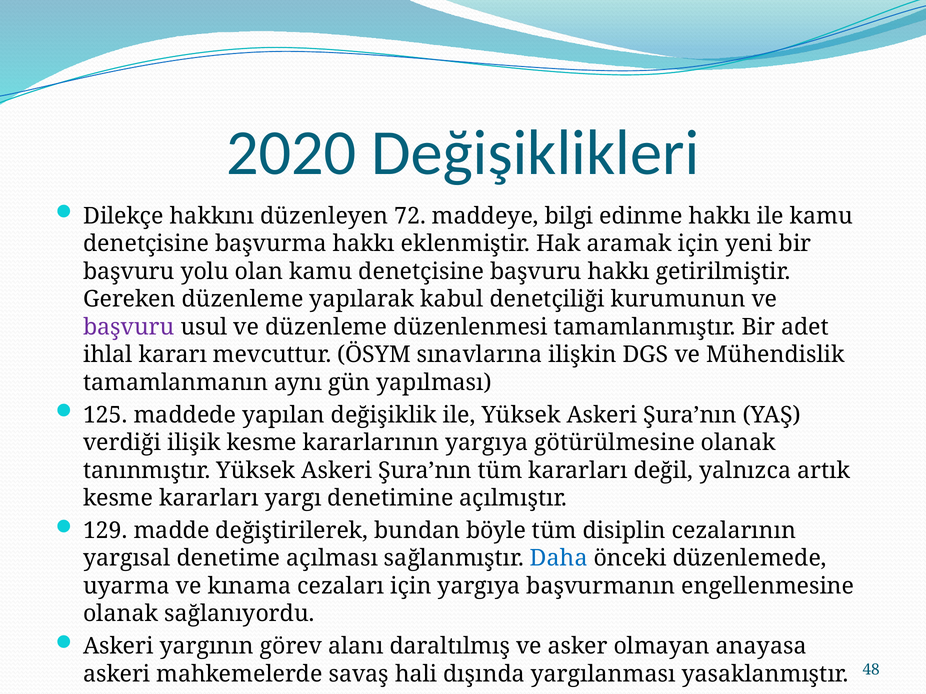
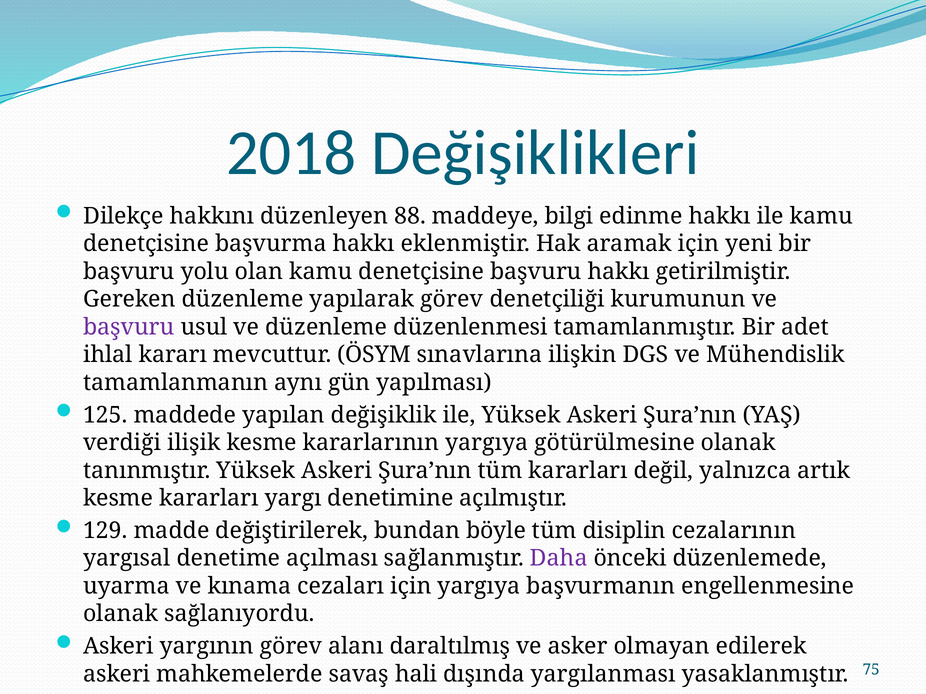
2020: 2020 -> 2018 (291, 153)
72: 72 -> 88 (410, 216)
yapılarak kabul: kabul -> görev (452, 299)
Daha colour: blue -> purple (559, 559)
anayasa: anayasa -> edilerek (761, 647)
48: 48 -> 75 (871, 670)
